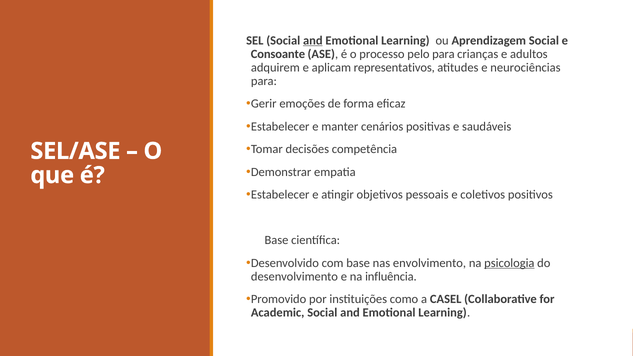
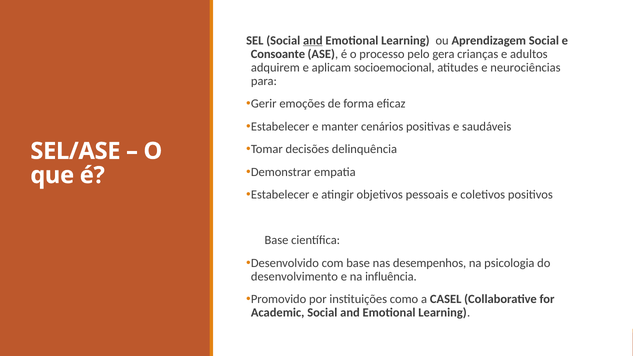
pelo para: para -> gera (443, 54)
representativos: representativos -> socioemocional (394, 68)
competência: competência -> delinquência (364, 149)
envolvimento: envolvimento -> desempenhos (430, 263)
psicologia underline: present -> none (509, 263)
